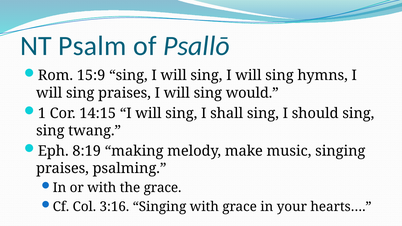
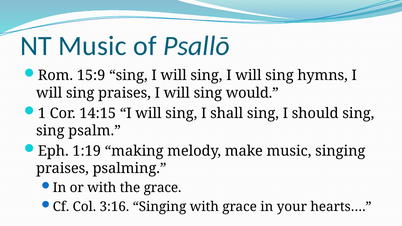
NT Psalm: Psalm -> Music (92, 46)
twang: twang -> psalm (95, 131)
8:19: 8:19 -> 1:19 (87, 151)
